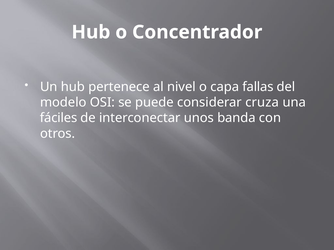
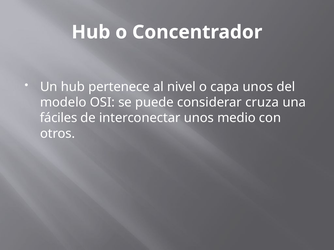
capa fallas: fallas -> unos (258, 87)
banda: banda -> medio (236, 118)
